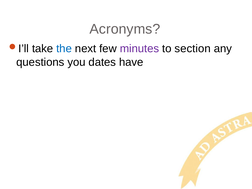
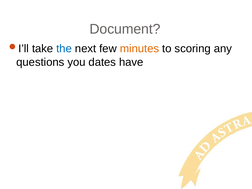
Acronyms: Acronyms -> Document (125, 29)
minutes colour: purple -> orange (139, 49)
section: section -> scoring (193, 49)
